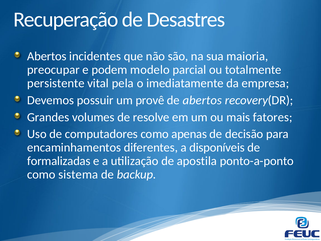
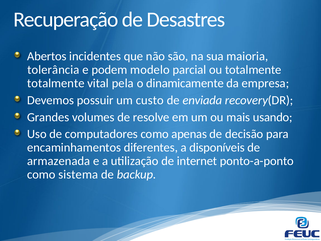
preocupar: preocupar -> tolerância (53, 70)
persistente: persistente -> totalmente (56, 83)
imediatamente: imediatamente -> dinamicamente (185, 83)
provê: provê -> custo (150, 100)
de abertos: abertos -> enviada (202, 100)
fatores: fatores -> usando (273, 117)
formalizadas: formalizadas -> armazenada (59, 161)
apostila: apostila -> internet (197, 161)
